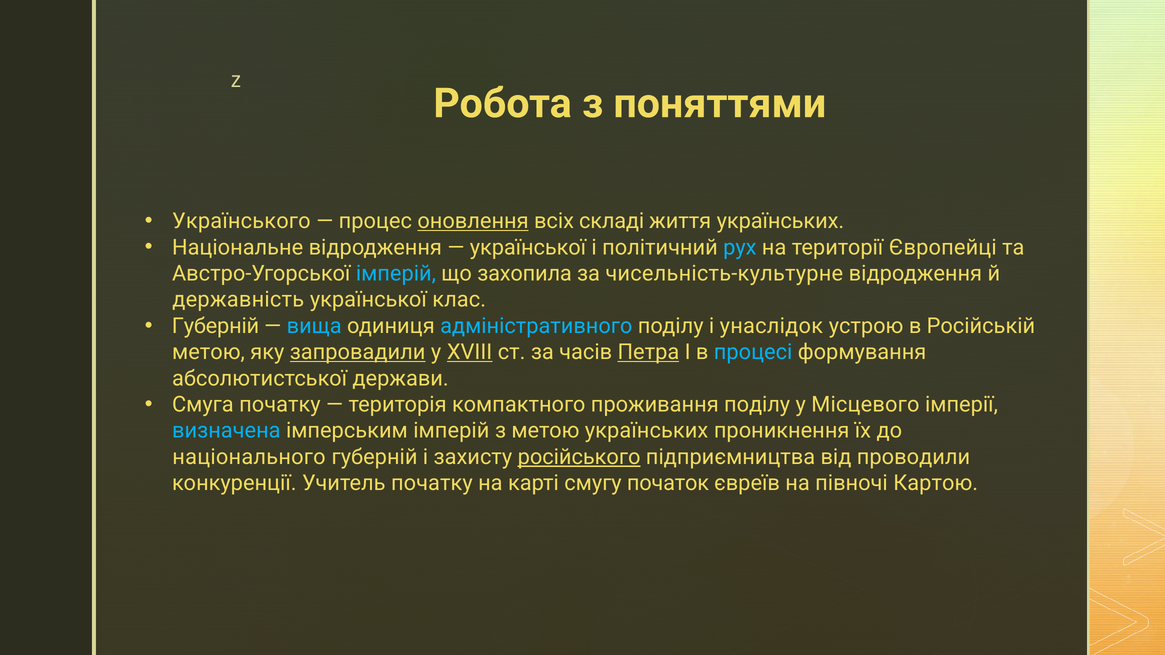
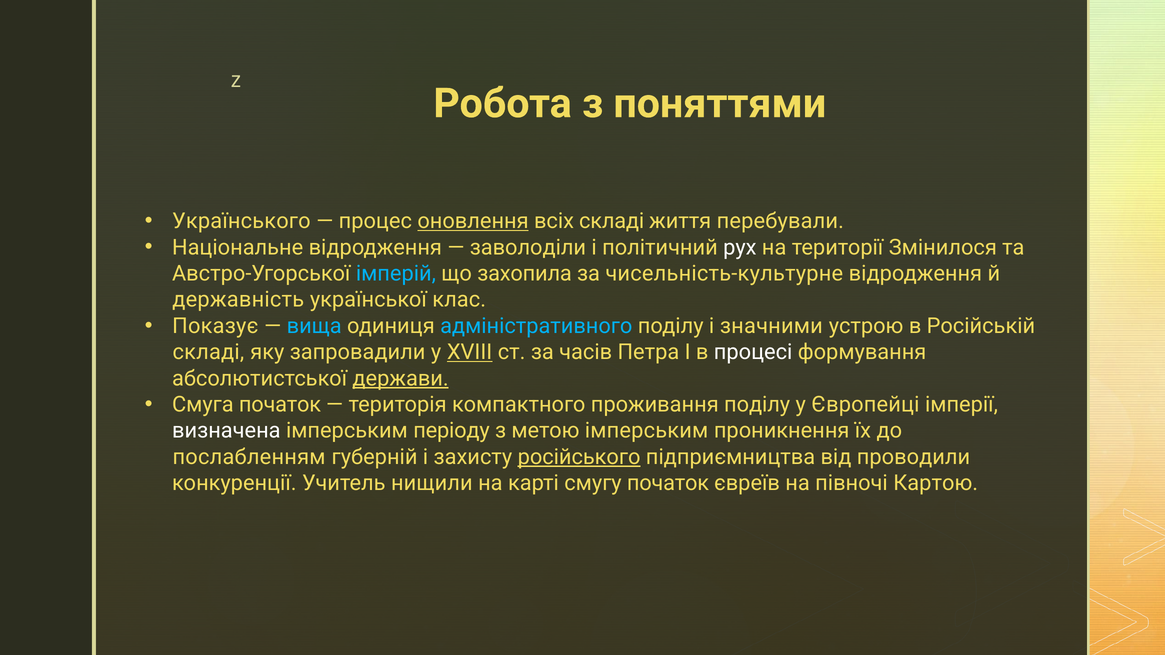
життя українських: українських -> перебували (780, 221)
української: української -> заволоділи (528, 247)
рух colour: light blue -> white (740, 247)
Європейці: Європейці -> Змінилося (943, 247)
Губерній: Губерній -> Показує (215, 326)
унаслідок: унаслідок -> значними (771, 326)
метою: метою -> складі (208, 352)
запровадили underline: present -> none (358, 352)
Петра underline: present -> none (648, 352)
процесі colour: light blue -> white (753, 352)
держави underline: none -> present (401, 379)
Смуга початку: початку -> початок (280, 405)
Місцевого: Місцевого -> Європейці (865, 405)
визначена colour: light blue -> white (226, 431)
імперським імперій: імперій -> періоду (451, 431)
метою українських: українських -> імперським (647, 431)
національного: національного -> послабленням (249, 457)
Учитель початку: початку -> нищили (432, 483)
